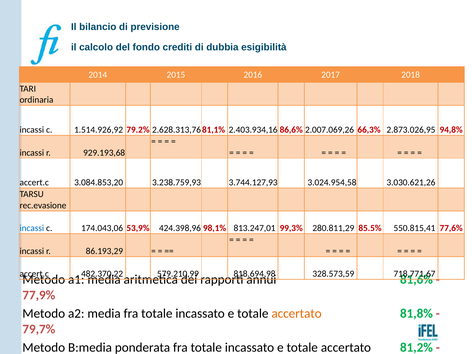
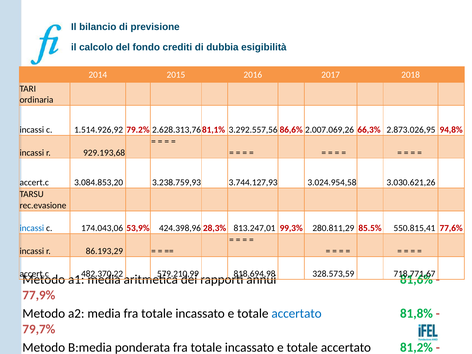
2.403.934,16: 2.403.934,16 -> 3.292.557,56 (253, 130)
98,1%: 98,1% -> 28,3% (215, 228)
accertato colour: orange -> blue (297, 313)
